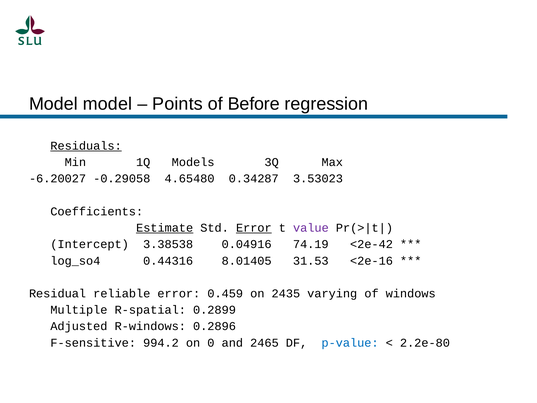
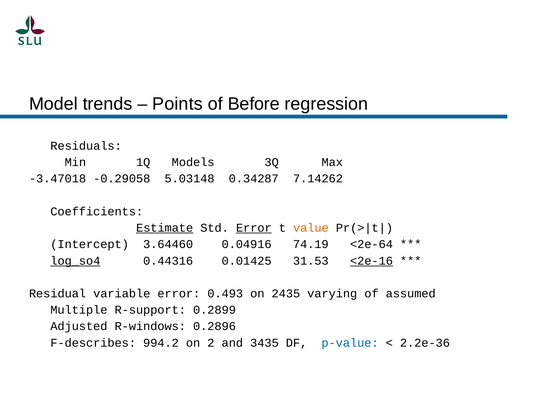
Model model: model -> trends (108, 104)
Residuals underline: present -> none (86, 146)
-6.20027: -6.20027 -> -3.47018 (58, 179)
4.65480: 4.65480 -> 5.03148 (190, 179)
3.53023: 3.53023 -> 7.14262 (318, 179)
value colour: purple -> orange (311, 228)
3.38538: 3.38538 -> 3.64460 (168, 244)
<2e-42: <2e-42 -> <2e-64 (371, 244)
log_so4 underline: none -> present (75, 261)
8.01405: 8.01405 -> 0.01425 (247, 261)
<2e-16 underline: none -> present (371, 261)
reliable: reliable -> variable (122, 293)
0.459: 0.459 -> 0.493 (225, 293)
windows: windows -> assumed (411, 293)
R-spatial: R-spatial -> R-support (150, 310)
F-sensitive: F-sensitive -> F-describes (93, 343)
0: 0 -> 2 (211, 343)
2465: 2465 -> 3435 (264, 343)
2.2e-80: 2.2e-80 -> 2.2e-36 (425, 343)
